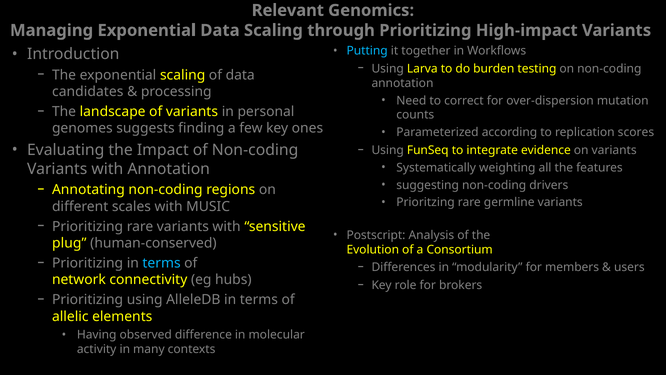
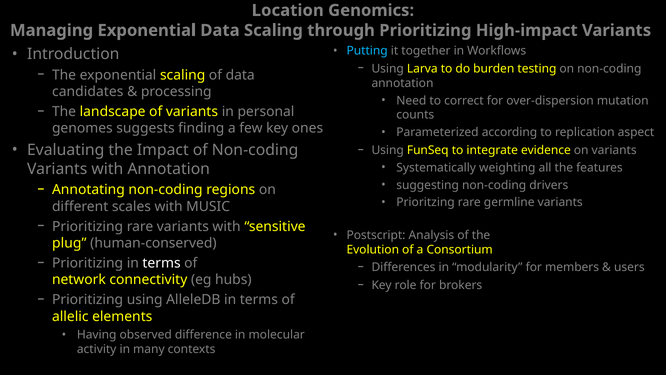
Relevant: Relevant -> Location (288, 10)
scores: scores -> aspect (636, 132)
terms colour: light blue -> white (162, 263)
